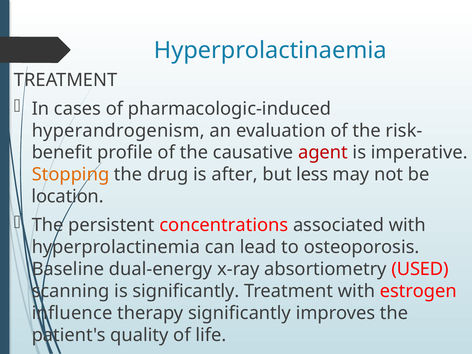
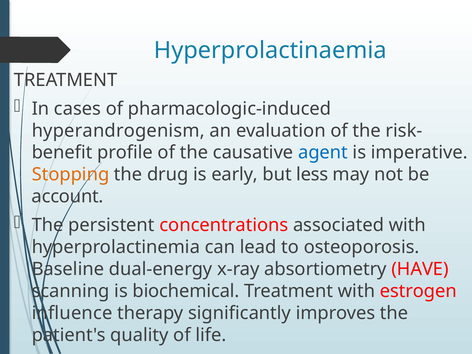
agent colour: red -> blue (323, 153)
after: after -> early (235, 175)
location: location -> account (68, 197)
USED: USED -> HAVE (420, 269)
is significantly: significantly -> biochemical (186, 291)
